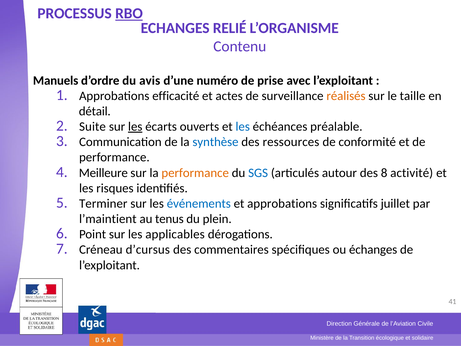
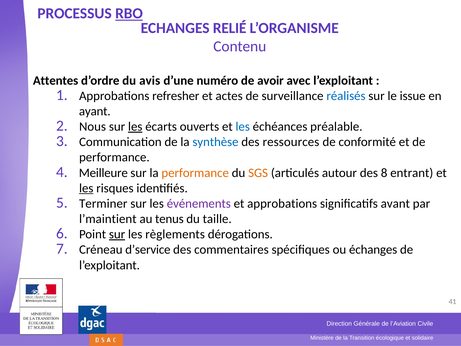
Manuels: Manuels -> Attentes (56, 80)
prise: prise -> avoir (270, 80)
efficacité: efficacité -> refresher (176, 96)
réalisés colour: orange -> blue (346, 96)
taille: taille -> issue (413, 96)
détail: détail -> ayant (95, 111)
Suite: Suite -> Nous (93, 127)
SGS colour: blue -> orange (258, 173)
activité: activité -> entrant (412, 173)
les underline: none -> present (86, 188)
événements colour: blue -> purple (199, 203)
juillet: juillet -> avant (395, 203)
plein: plein -> taille (217, 219)
sur underline: none -> present (117, 234)
applicables: applicables -> règlements (175, 234)
d’cursus: d’cursus -> d’service (148, 250)
